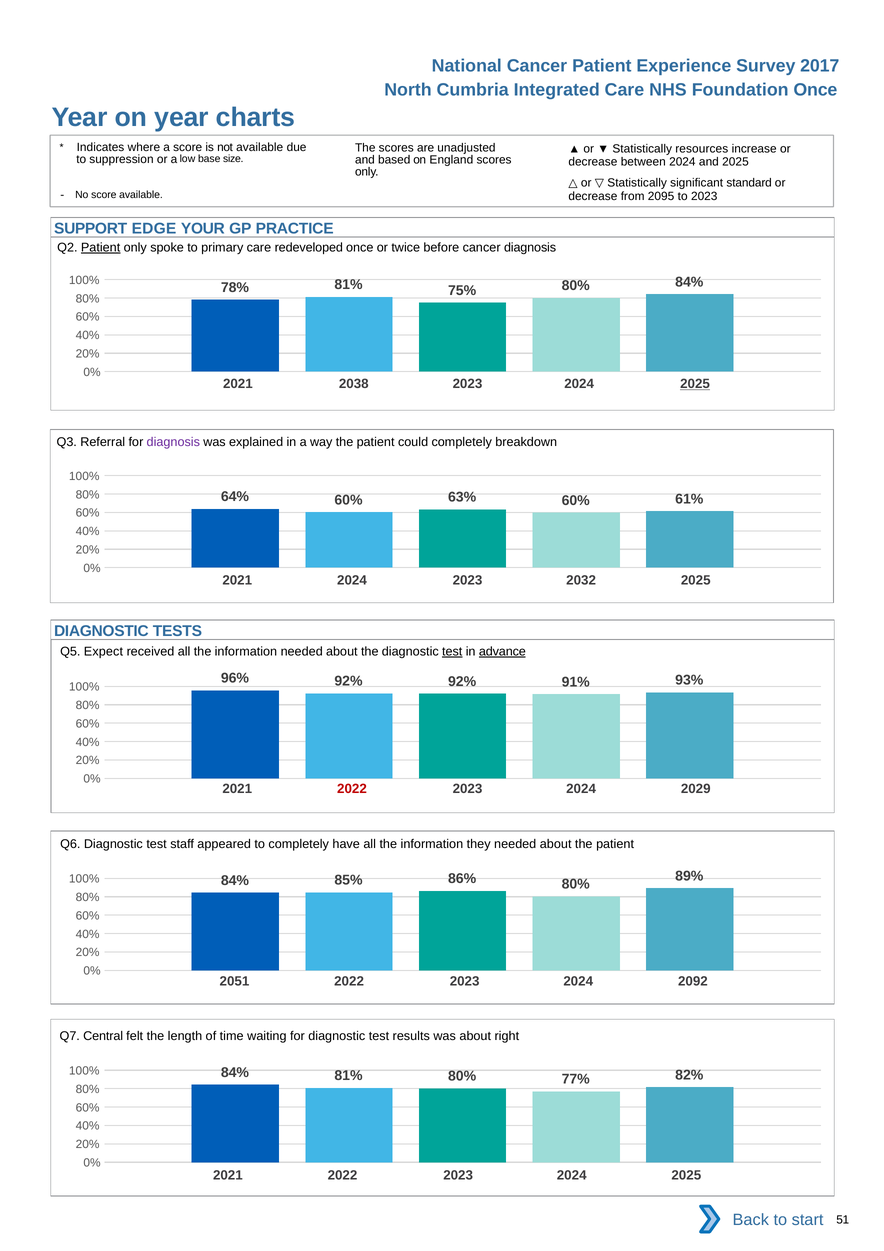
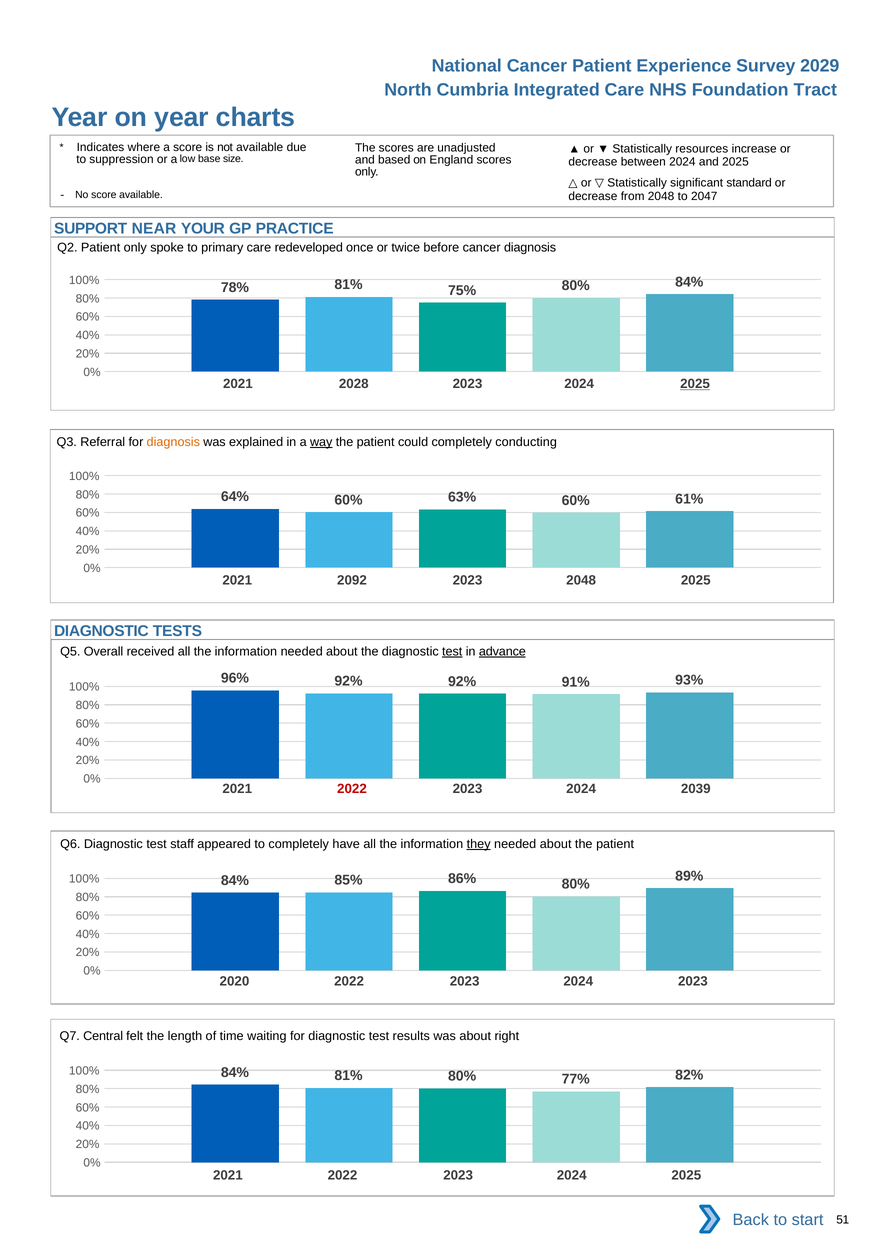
2017: 2017 -> 2029 (820, 66)
Foundation Once: Once -> Tract (815, 90)
from 2095: 2095 -> 2048 (661, 196)
to 2023: 2023 -> 2047 (704, 196)
EDGE: EDGE -> NEAR (154, 229)
Patient underline: present -> none (101, 248)
2038: 2038 -> 2028 (354, 384)
diagnosis colour: purple -> orange (173, 442)
way underline: none -> present (321, 442)
breakdown: breakdown -> conducting (526, 442)
2021 2024: 2024 -> 2092 (352, 580)
2023 2032: 2032 -> 2048 (581, 580)
Expect: Expect -> Overall (104, 652)
2029: 2029 -> 2039 (696, 789)
they underline: none -> present (479, 844)
2051: 2051 -> 2020 (234, 981)
2024 2092: 2092 -> 2023 (693, 981)
